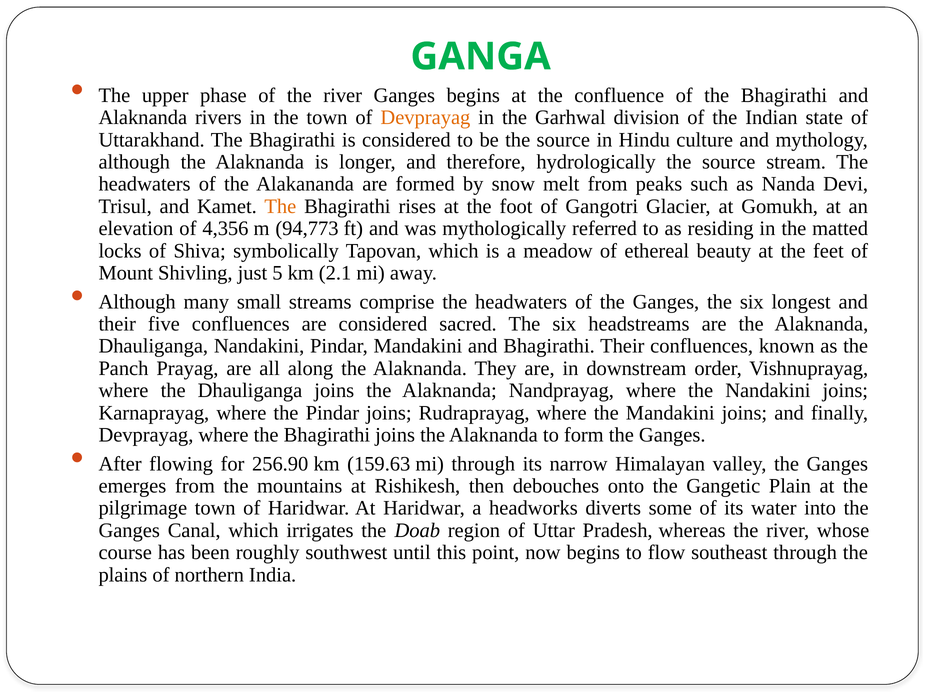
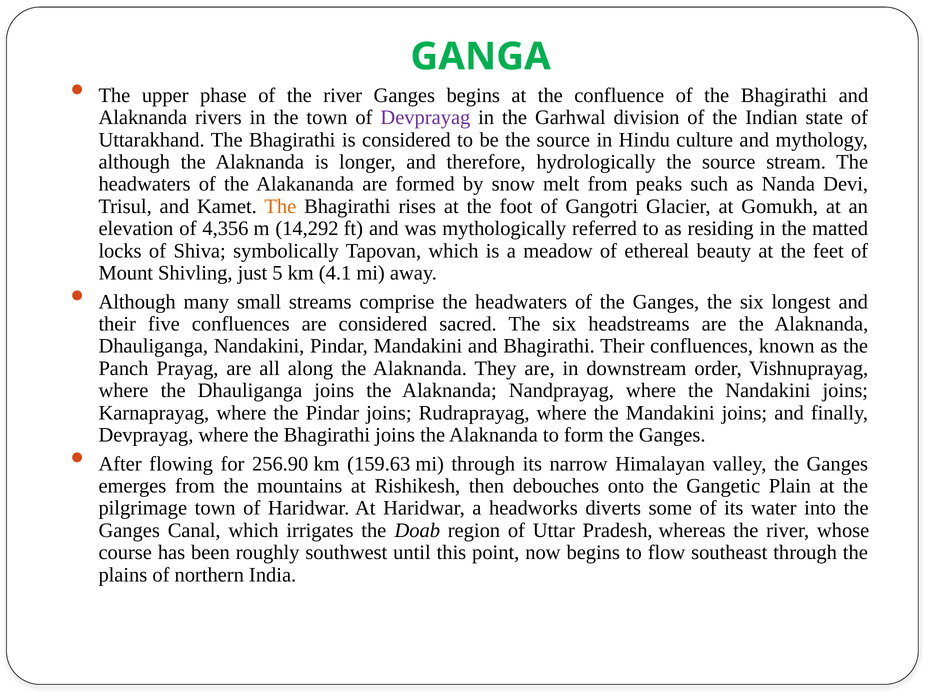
Devprayag colour: orange -> purple (425, 118)
94,773: 94,773 -> 14,292 (307, 228)
2.1: 2.1 -> 4.1 (335, 273)
